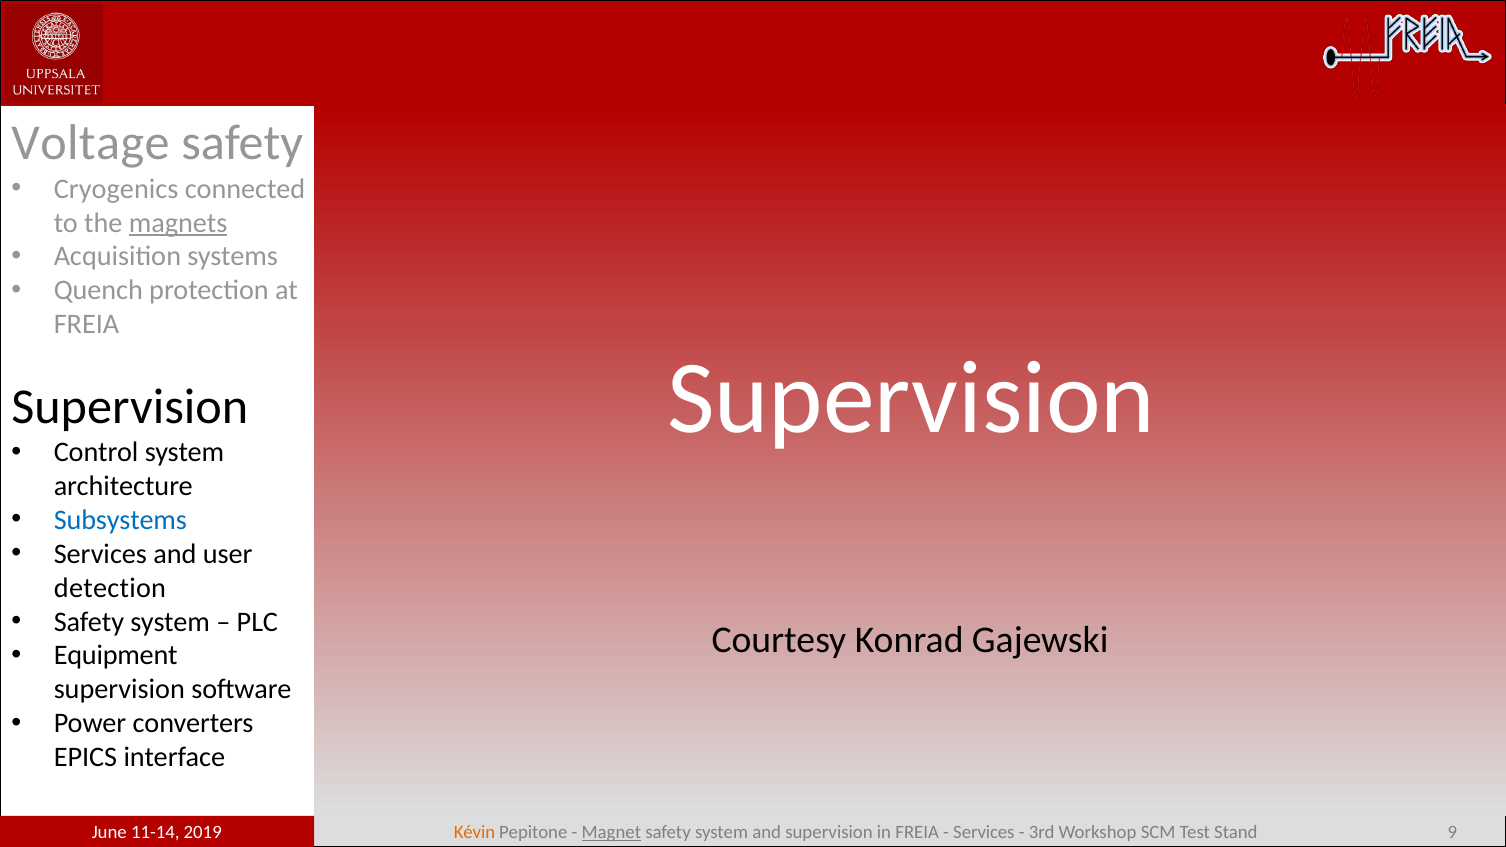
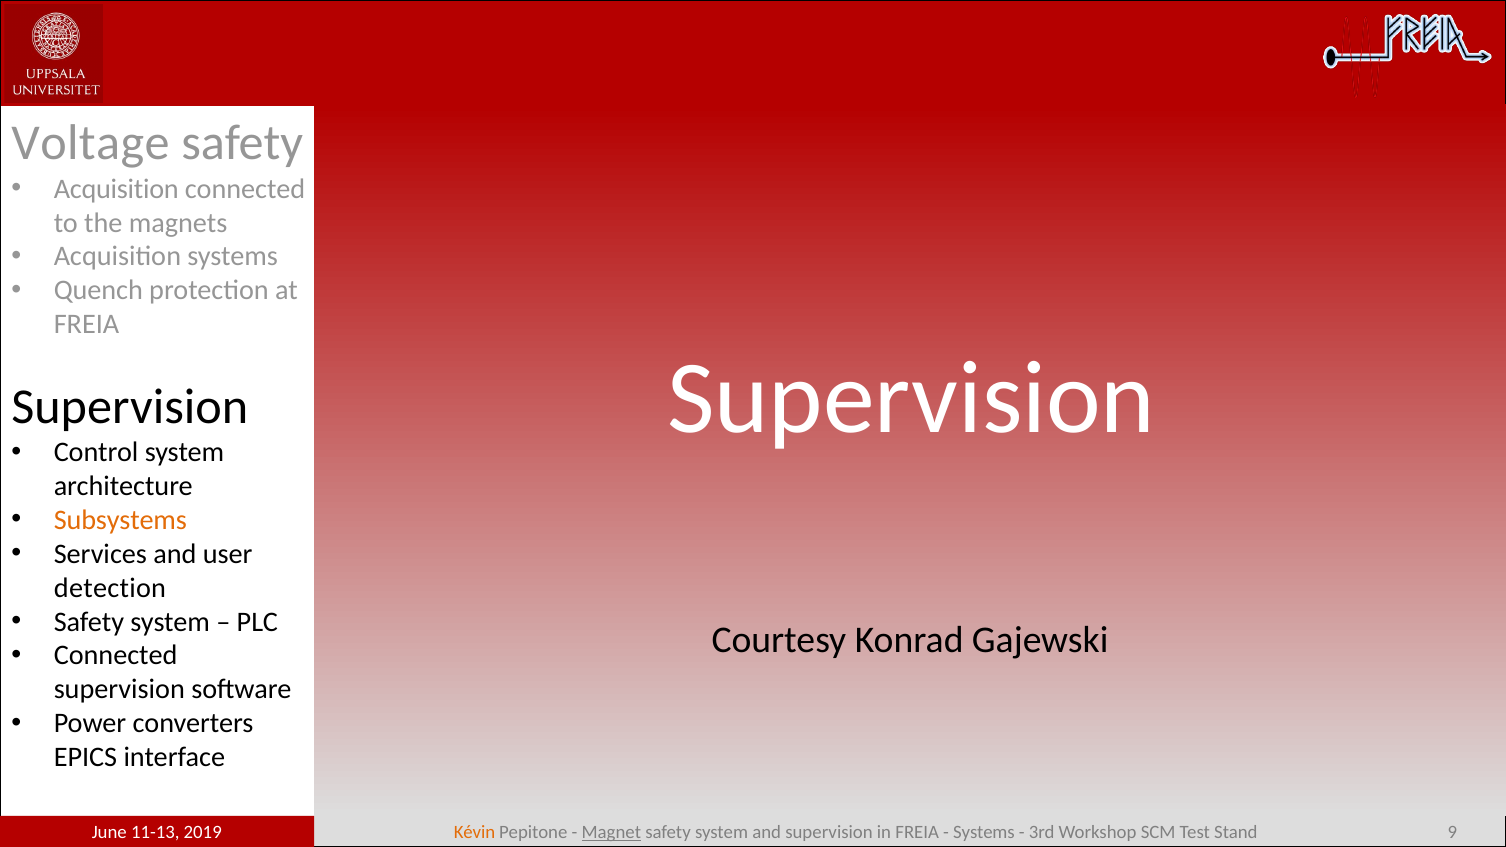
Cryogenics: Cryogenics -> Acquisition (116, 189)
magnets underline: present -> none (178, 223)
Subsystems colour: blue -> orange (120, 520)
Equipment: Equipment -> Connected (116, 656)
11-14: 11-14 -> 11-13 (155, 833)
Services: Services -> Systems (984, 833)
